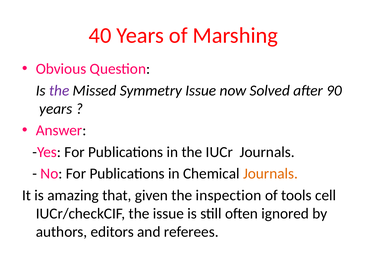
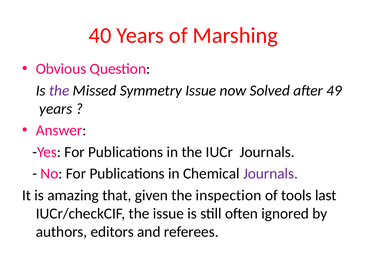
90: 90 -> 49 (334, 91)
Journals colour: orange -> purple (271, 174)
cell: cell -> last (326, 195)
